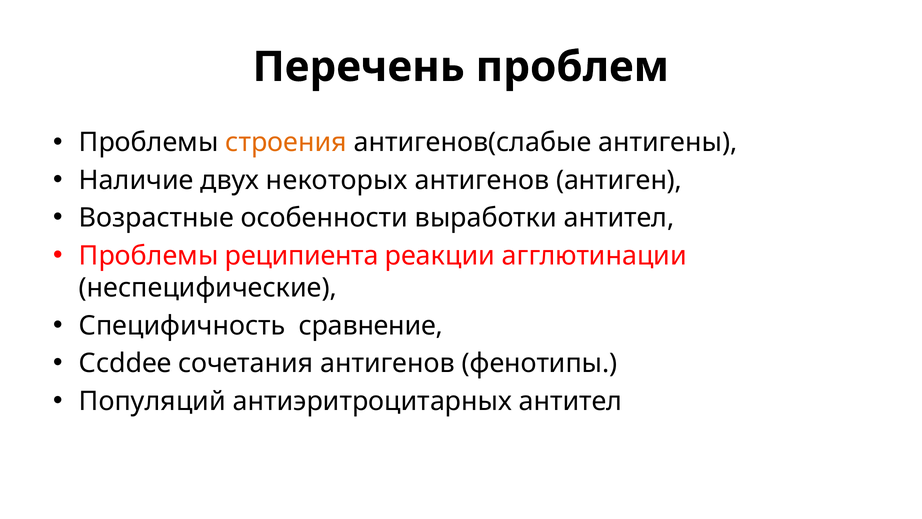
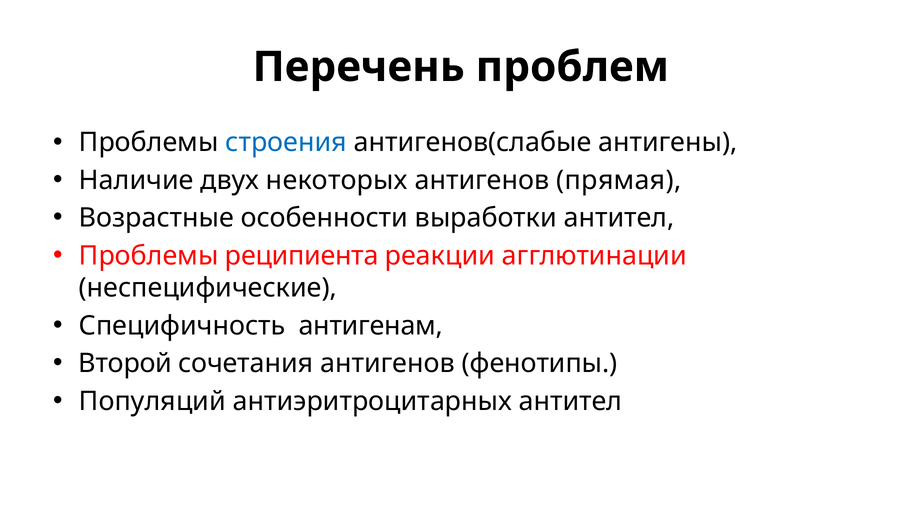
строения colour: orange -> blue (286, 142)
антиген: антиген -> прямая (619, 180)
сравнение: сравнение -> антигенам (371, 325)
Ссddее: Ссddее -> Второй (125, 363)
